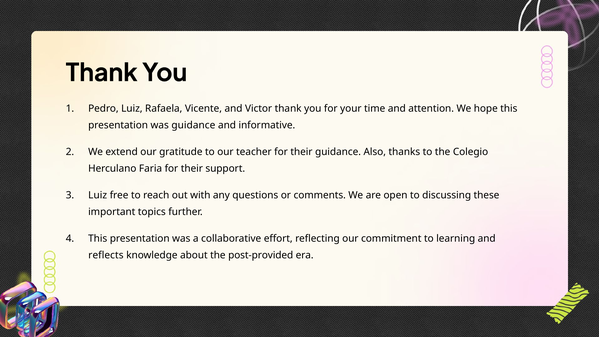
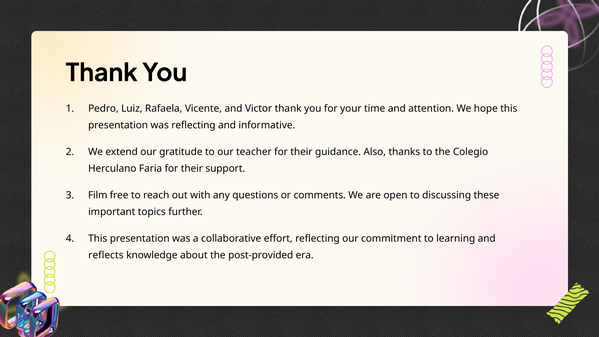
was guidance: guidance -> reflecting (193, 125)
Luiz: Luiz -> Film (98, 195)
